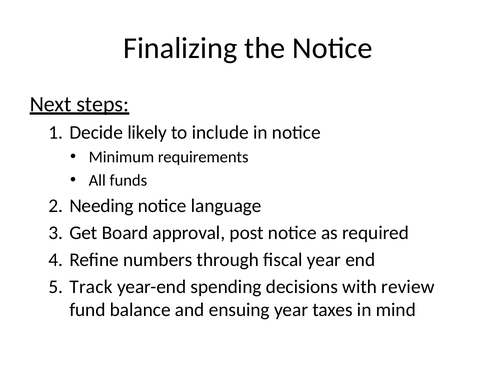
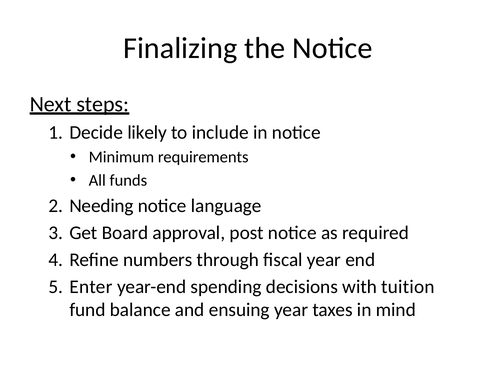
Track: Track -> Enter (91, 287)
review: review -> tuition (408, 287)
